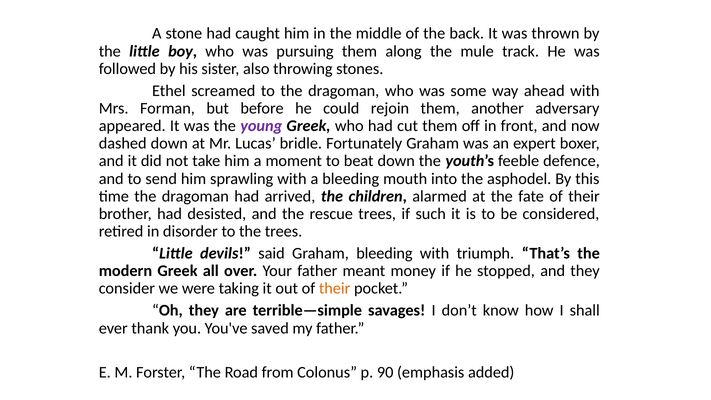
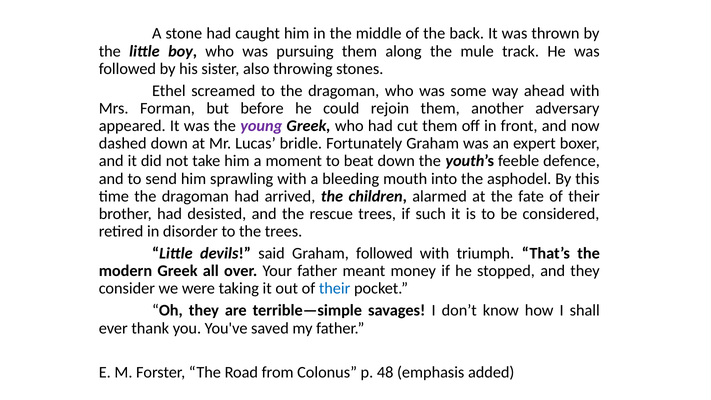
Graham bleeding: bleeding -> followed (384, 253)
their colour: orange -> blue (335, 288)
90: 90 -> 48 (385, 372)
